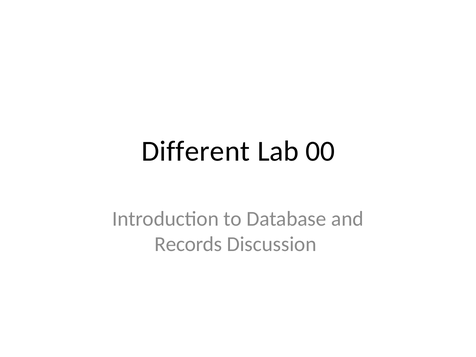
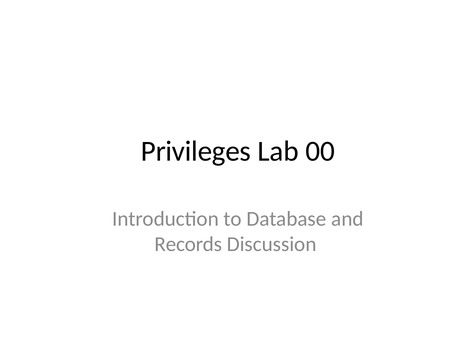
Different: Different -> Privileges (196, 151)
